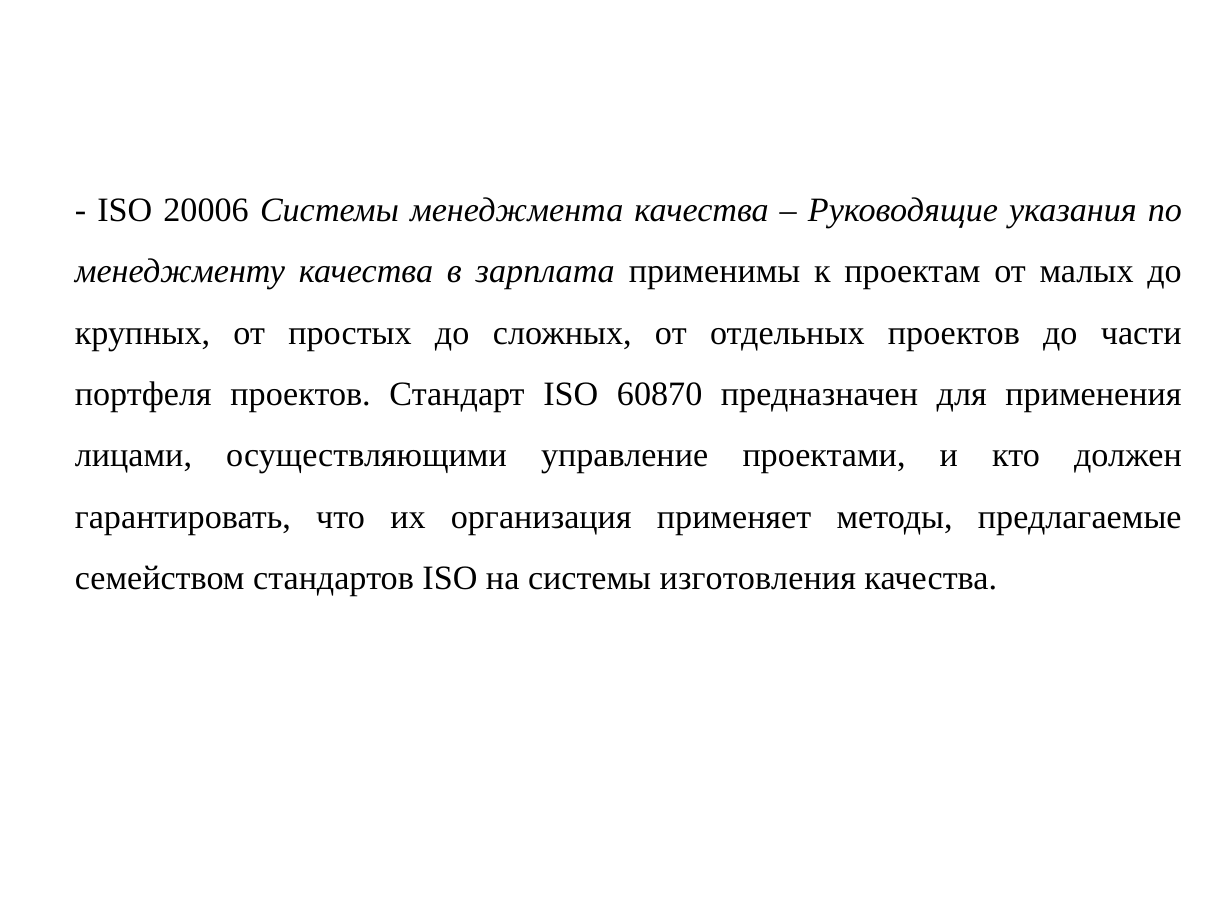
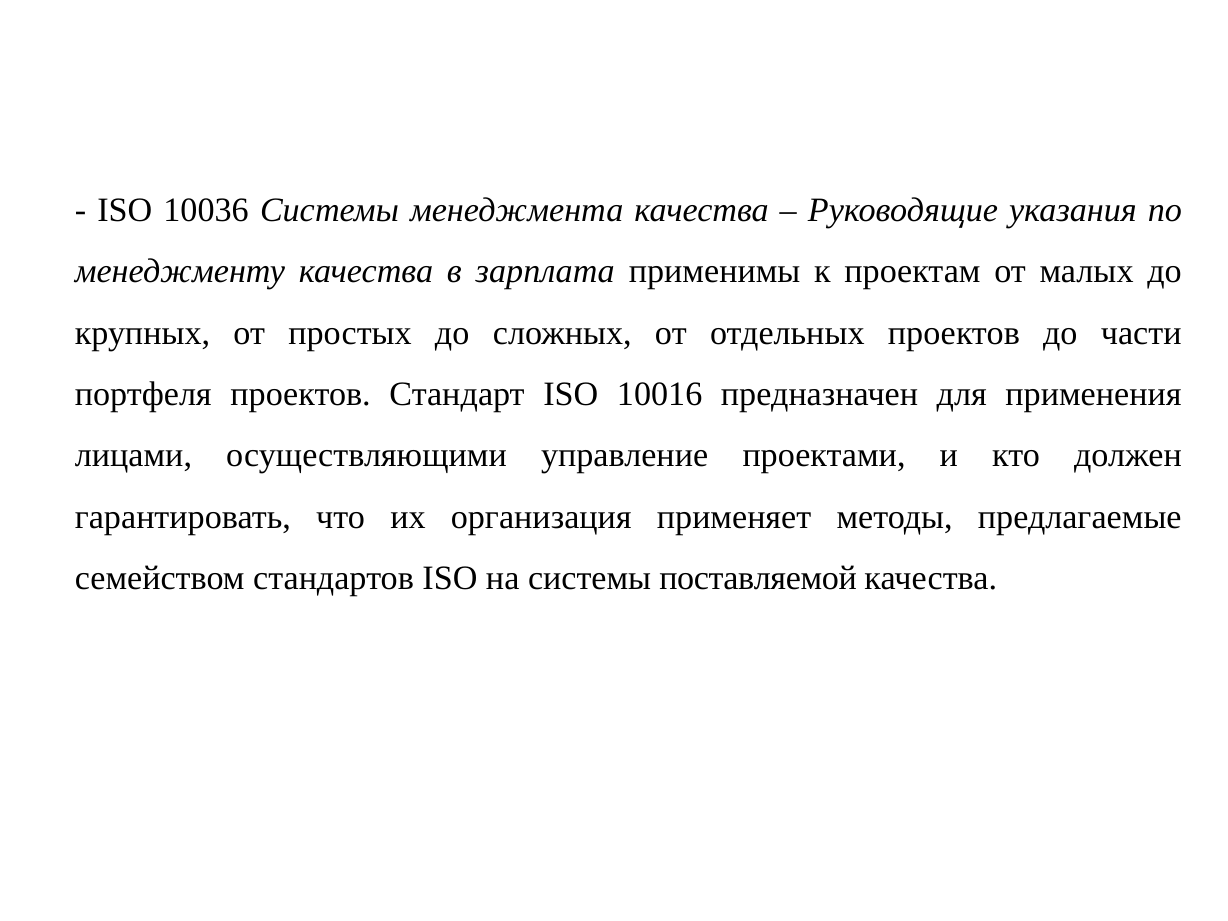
20006: 20006 -> 10036 (206, 210)
60870: 60870 -> 10016 (660, 394)
изготовления: изготовления -> поставляемой (758, 578)
